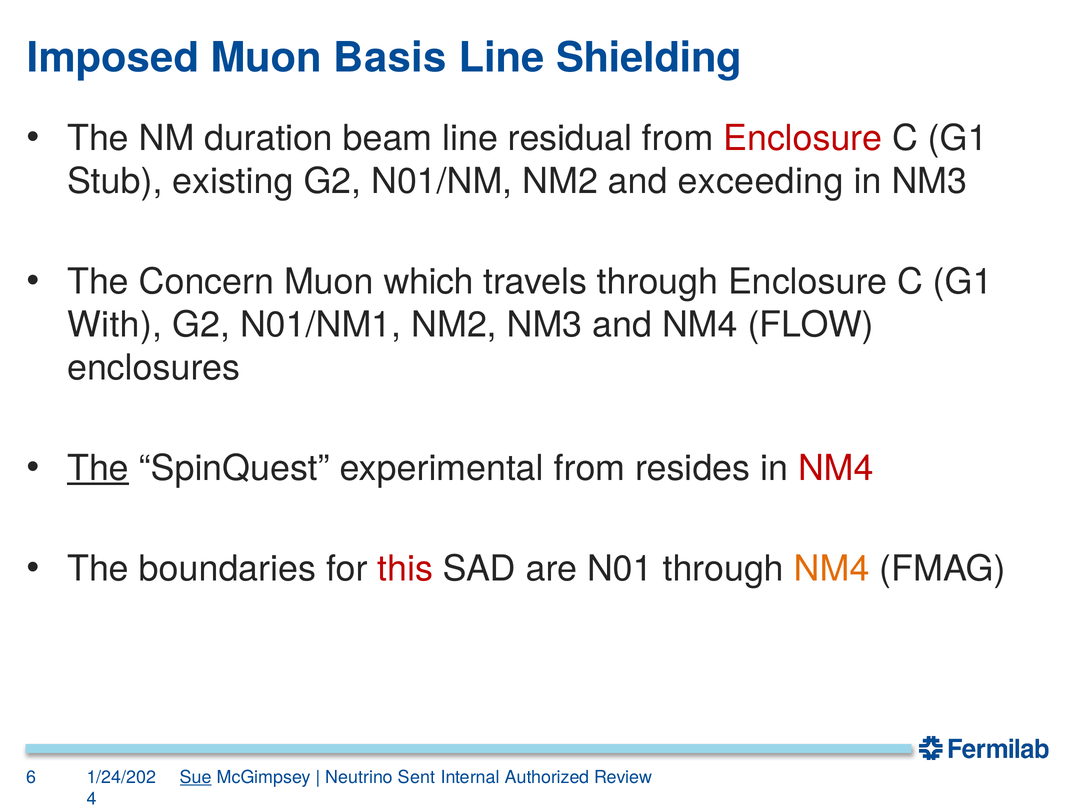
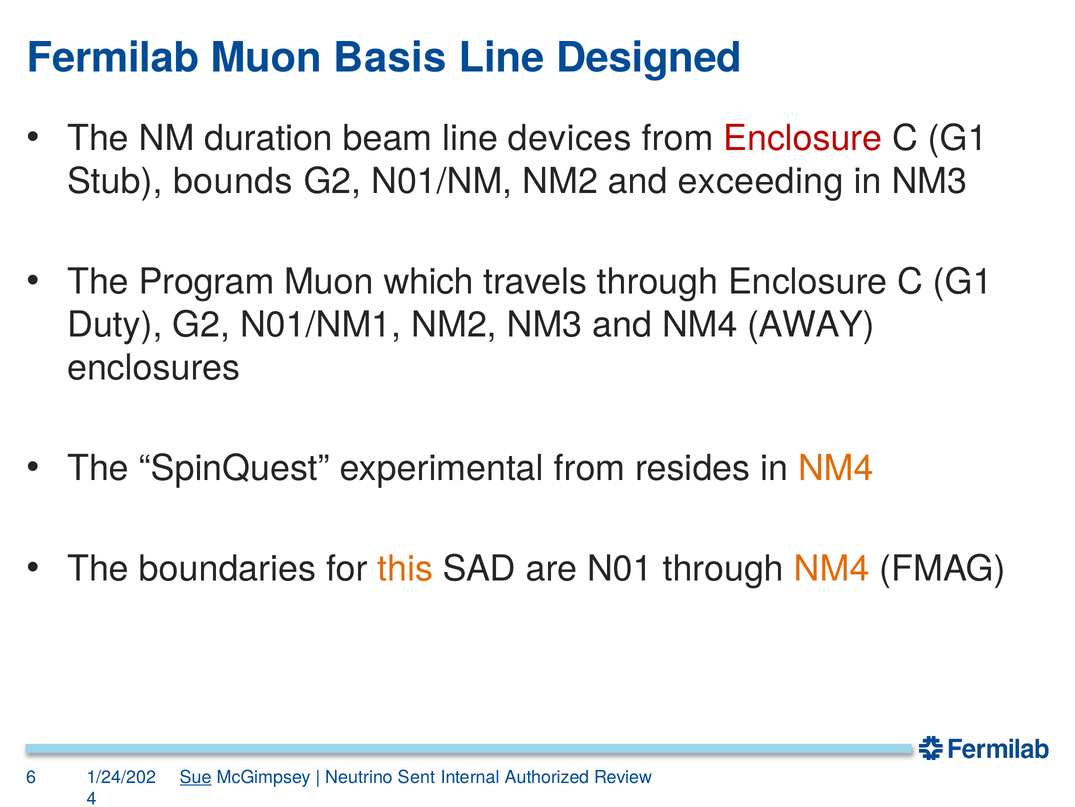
Imposed: Imposed -> Fermilab (113, 58)
Shielding: Shielding -> Designed (649, 58)
residual: residual -> devices (570, 138)
existing: existing -> bounds (233, 181)
Concern: Concern -> Program (207, 282)
With: With -> Duty (115, 325)
FLOW: FLOW -> AWAY (811, 325)
The underline: present -> none (98, 468)
NM4 colour: red -> orange (836, 468)
this colour: red -> orange (405, 568)
